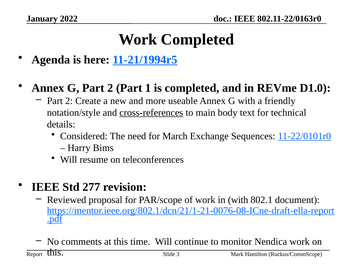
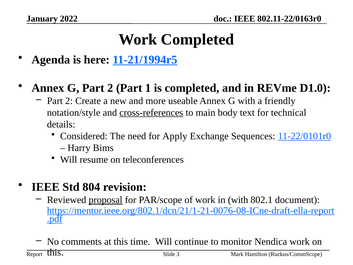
March: March -> Apply (175, 136)
277: 277 -> 804 (91, 187)
proposal underline: none -> present (106, 200)
